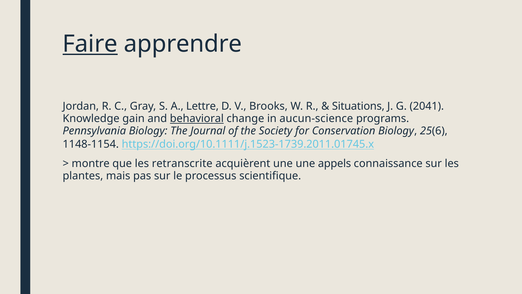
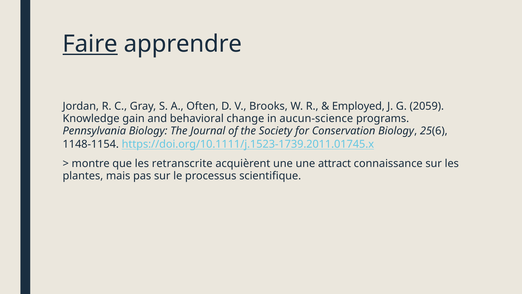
Lettre: Lettre -> Often (202, 106)
Situations: Situations -> Employed (358, 106)
2041: 2041 -> 2059 (427, 106)
behavioral underline: present -> none (197, 118)
appels: appels -> attract (335, 163)
